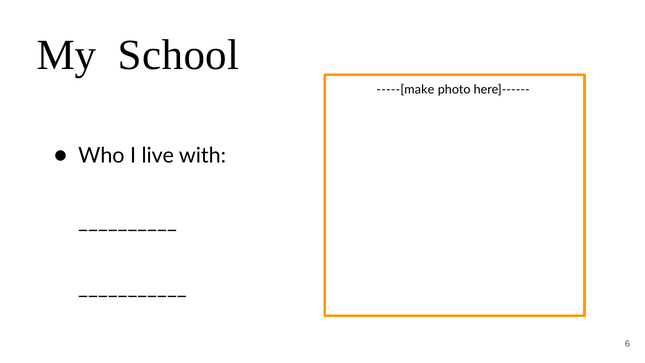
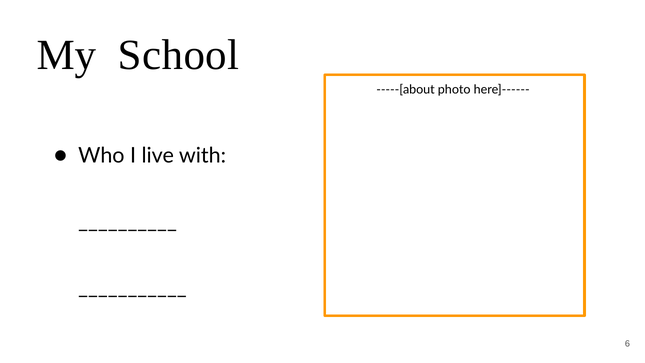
-----[make: -----[make -> -----[about (405, 90)
